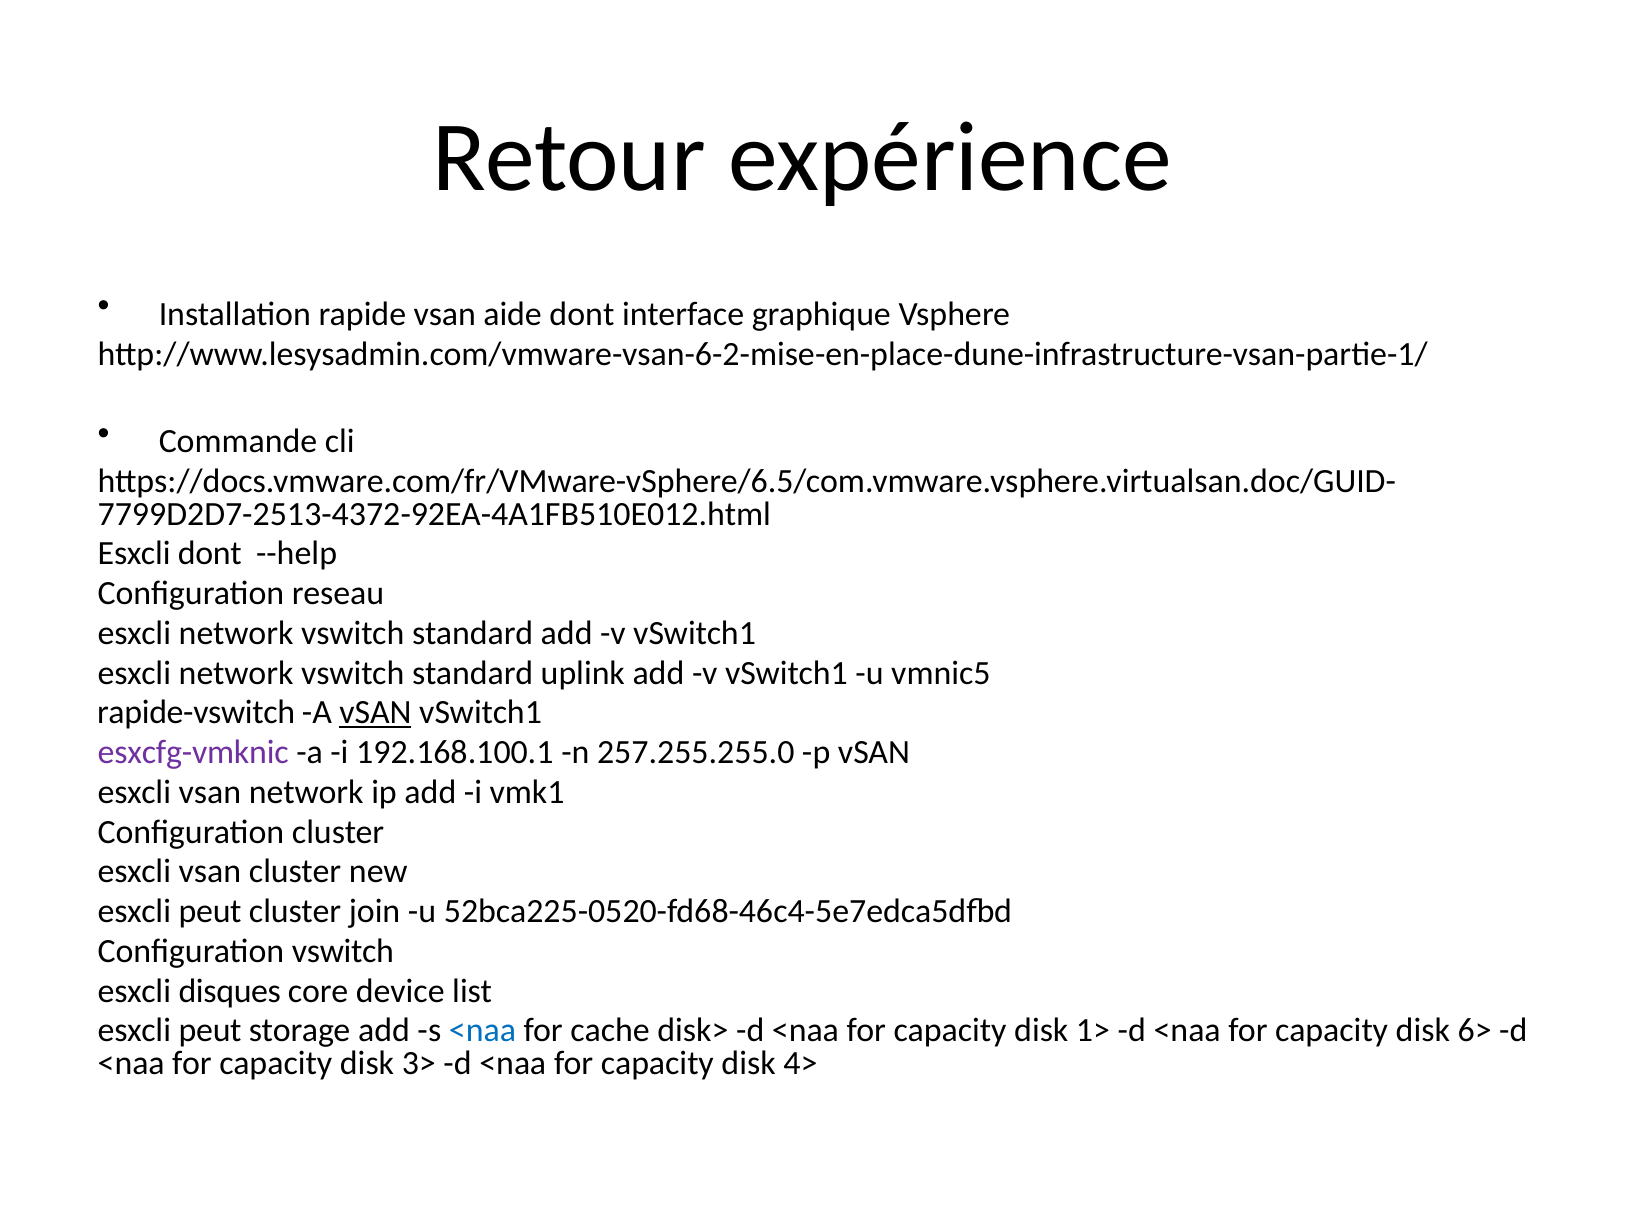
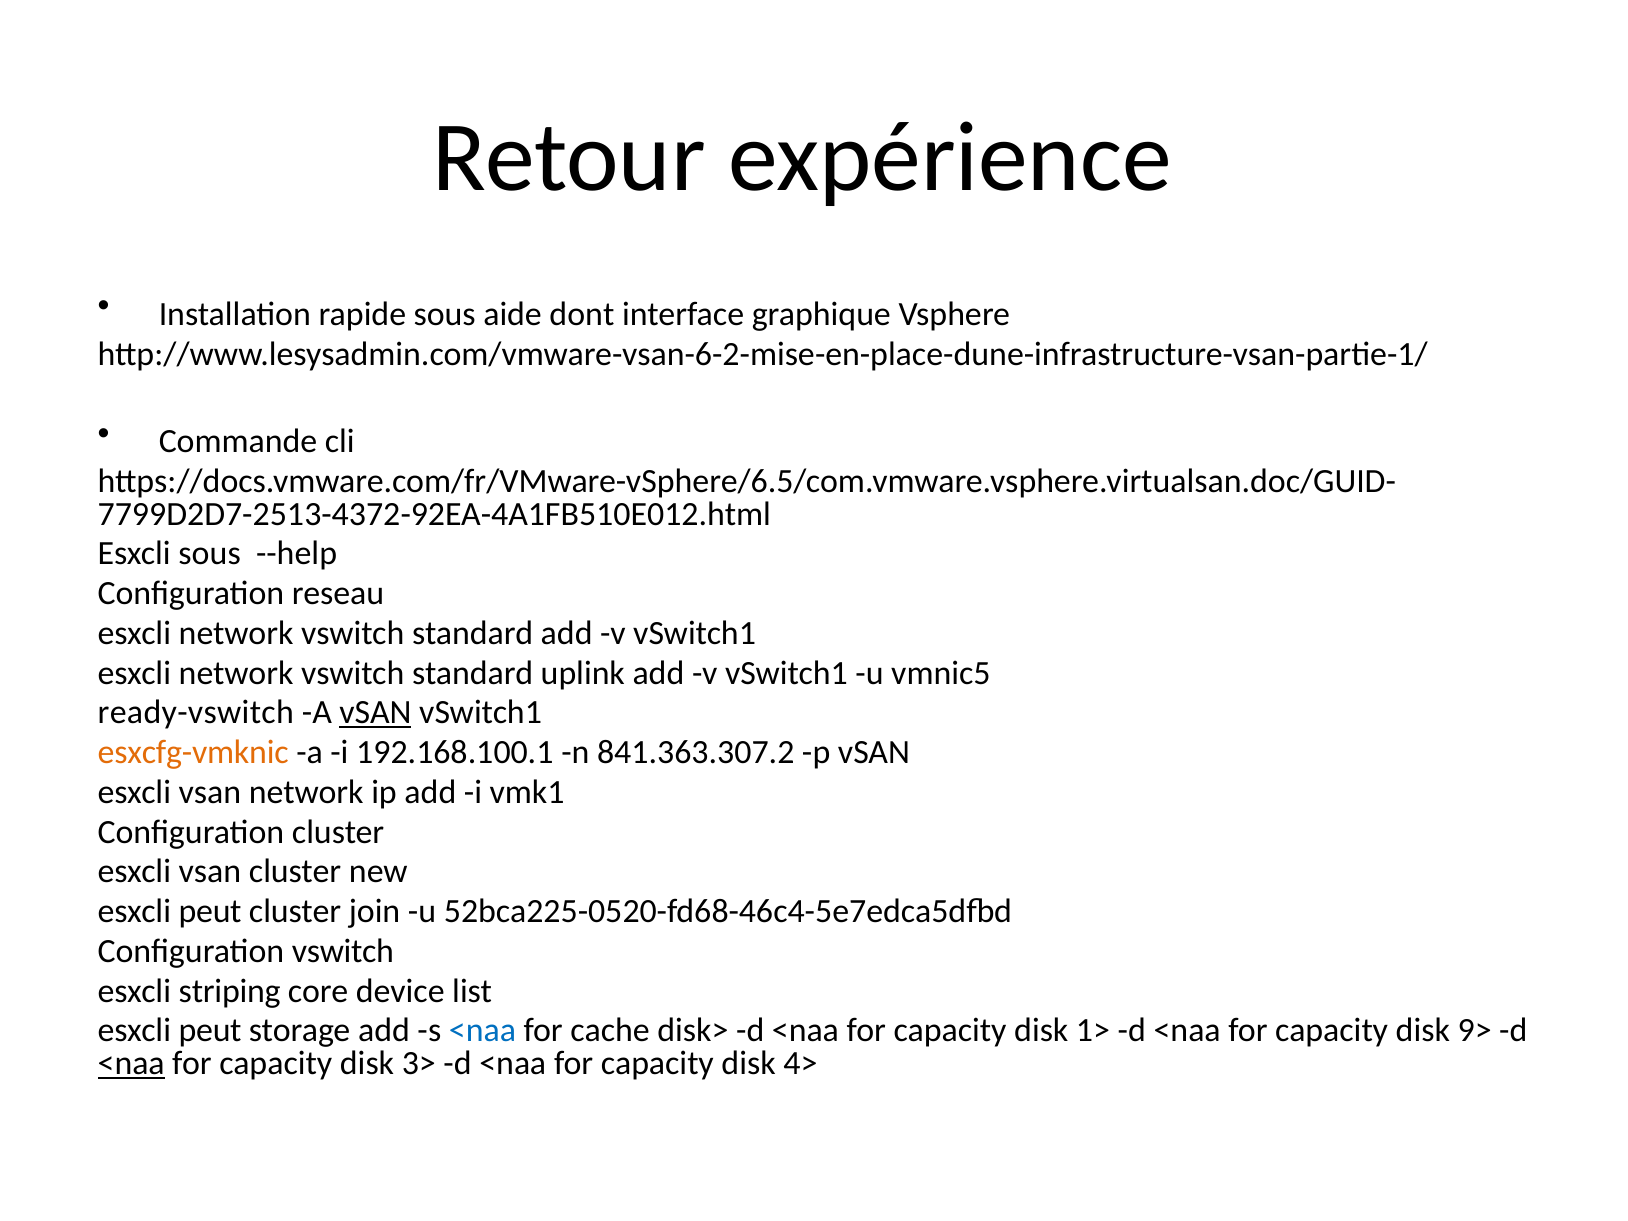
rapide vsan: vsan -> sous (445, 314)
Esxcli dont: dont -> sous (210, 554)
rapide-vswitch: rapide-vswitch -> ready-vswitch (196, 713)
esxcfg-vmknic colour: purple -> orange (193, 752)
257.255.255.0: 257.255.255.0 -> 841.363.307.2 (696, 752)
disques: disques -> striping (230, 991)
6>: 6> -> 9> (1475, 1031)
<naa underline: none -> present (131, 1063)
